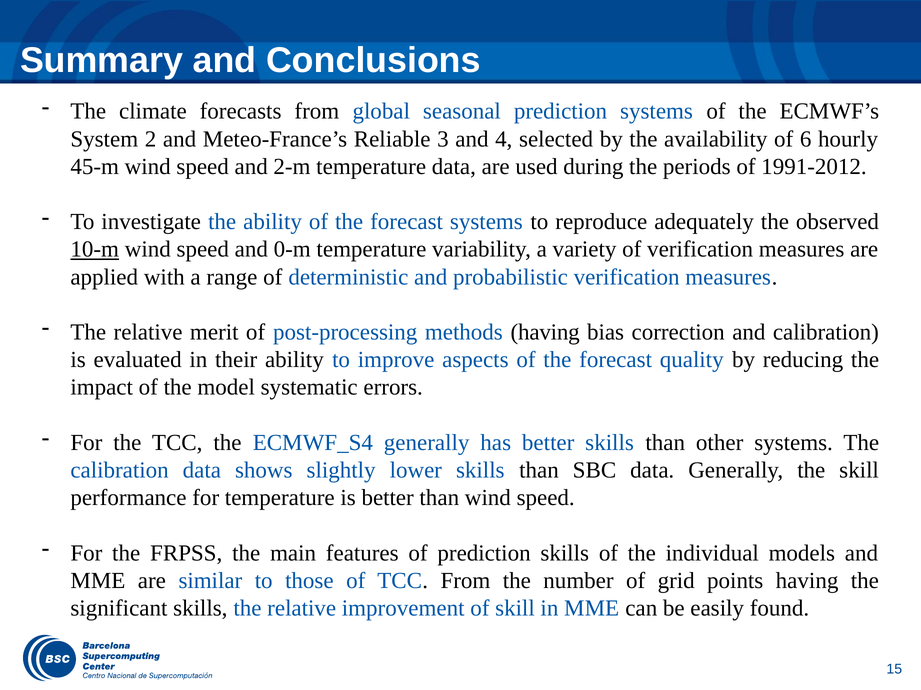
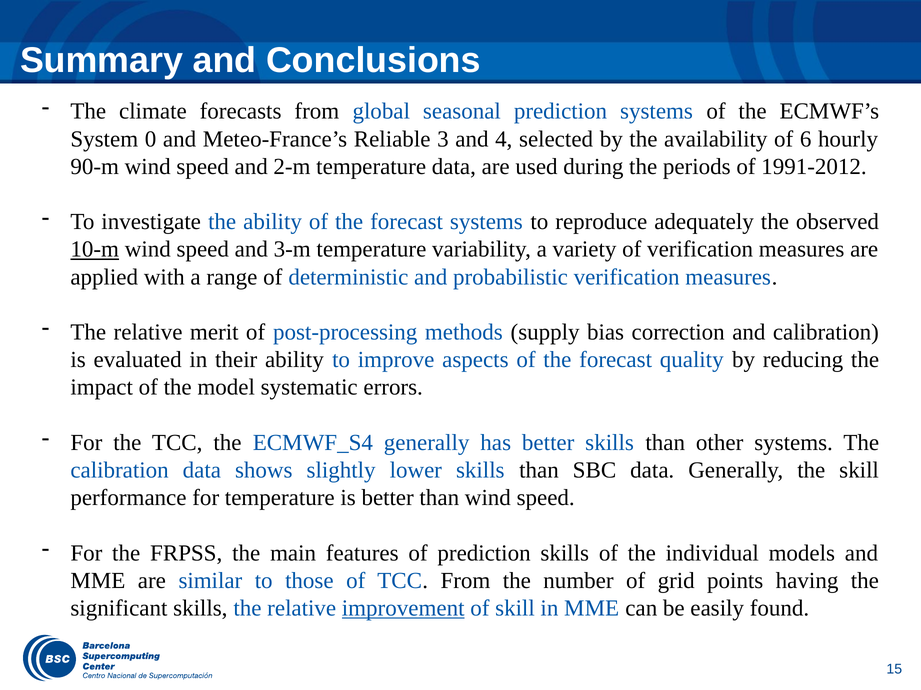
2: 2 -> 0 (151, 139)
45-m: 45-m -> 90-m (95, 167)
0-m: 0-m -> 3-m (292, 250)
methods having: having -> supply (545, 332)
improvement underline: none -> present (403, 609)
